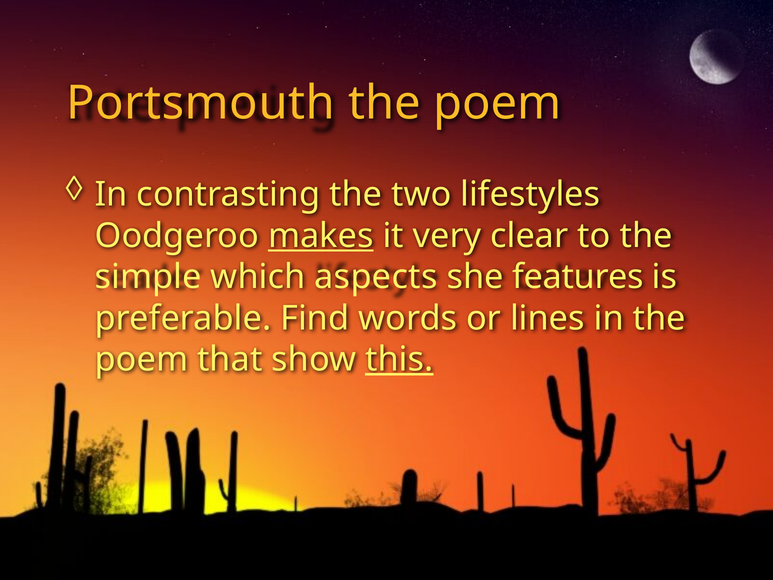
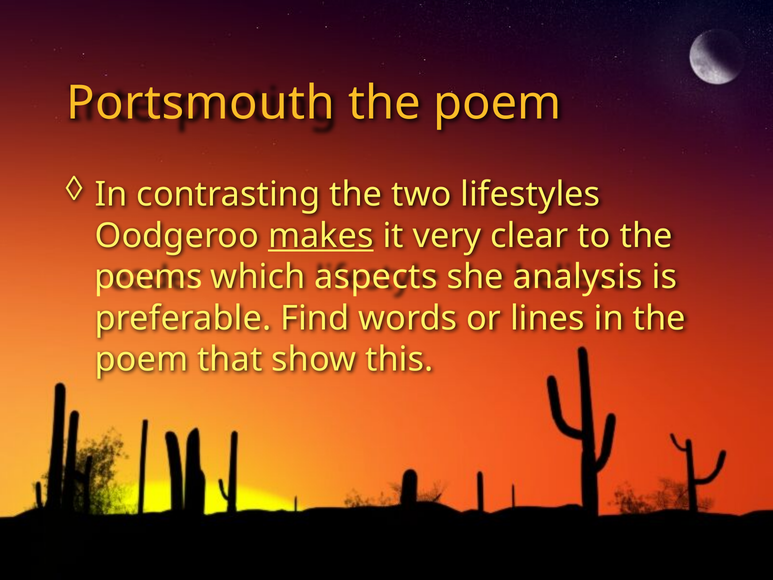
simple: simple -> poems (148, 277)
features: features -> analysis (578, 277)
this underline: present -> none (399, 359)
